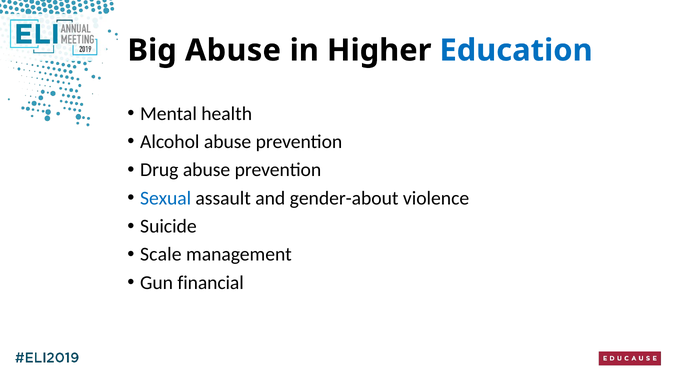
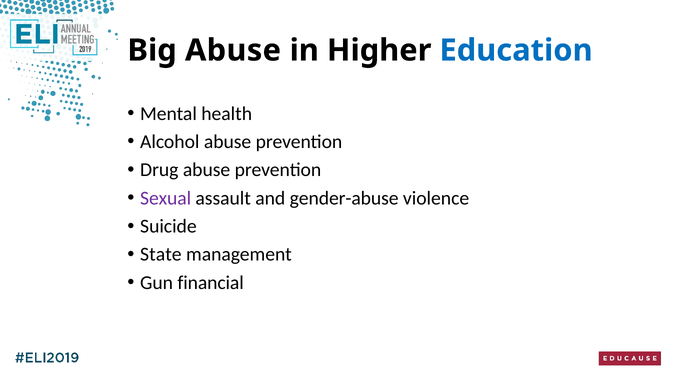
Sexual colour: blue -> purple (166, 198)
gender-about: gender-about -> gender-abuse (344, 198)
Scale: Scale -> State (161, 255)
